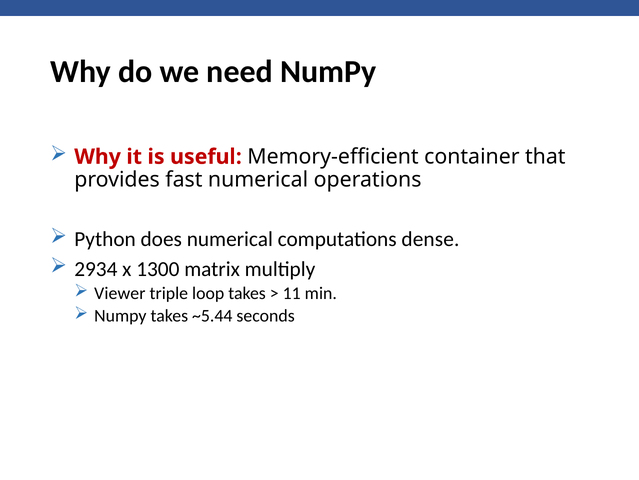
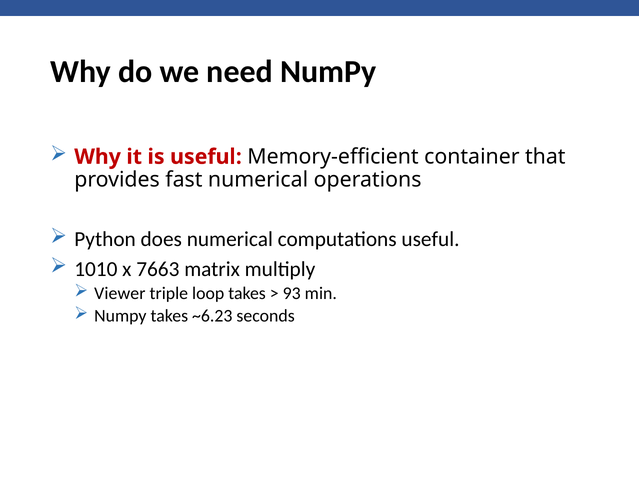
computations dense: dense -> useful (430, 239)
2934: 2934 -> 1010 (96, 269)
1300: 1300 -> 7663 (158, 269)
11: 11 -> 93 (292, 293)
~5.44: ~5.44 -> ~6.23 (212, 316)
